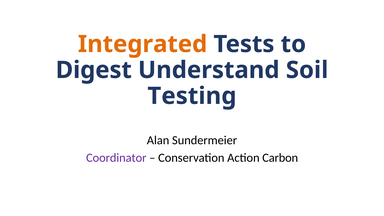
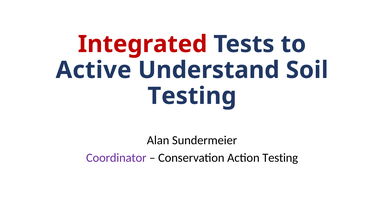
Integrated colour: orange -> red (143, 44)
Digest: Digest -> Active (94, 70)
Action Carbon: Carbon -> Testing (280, 158)
